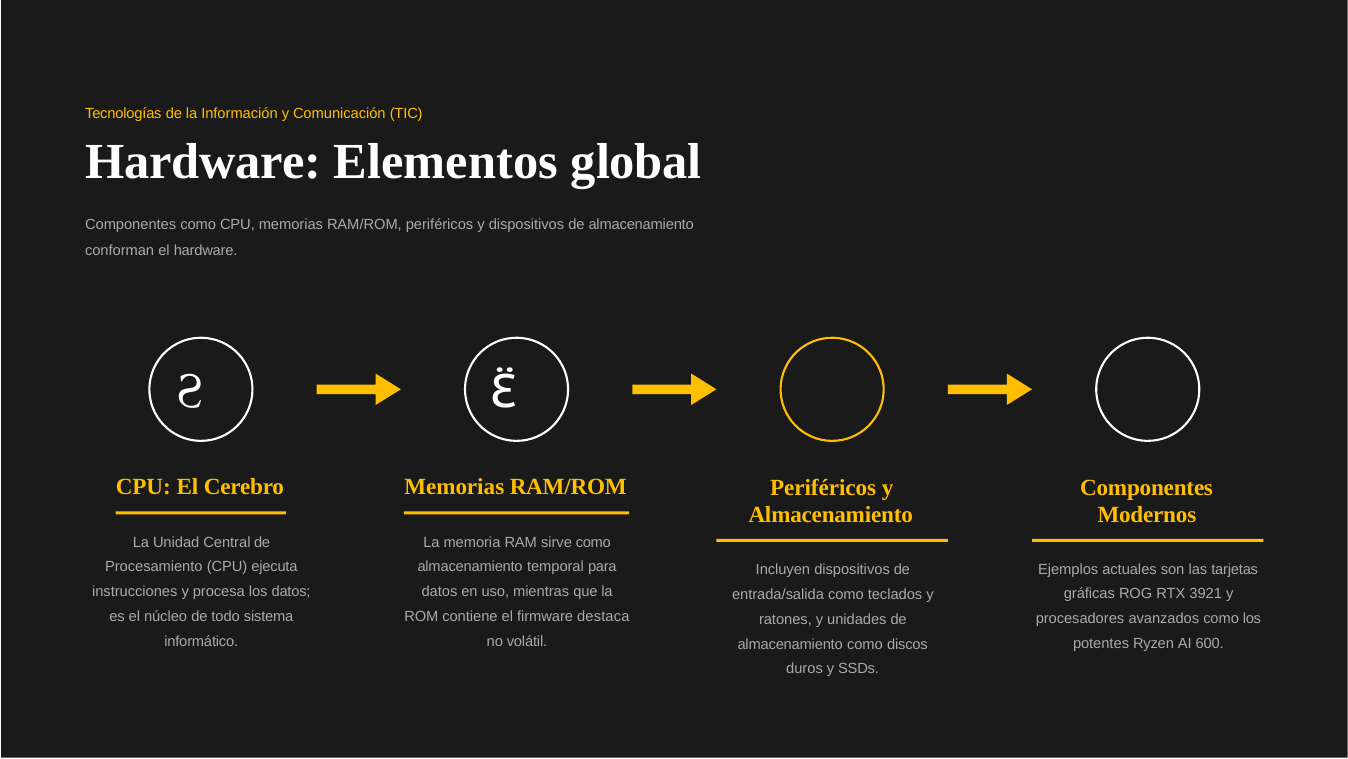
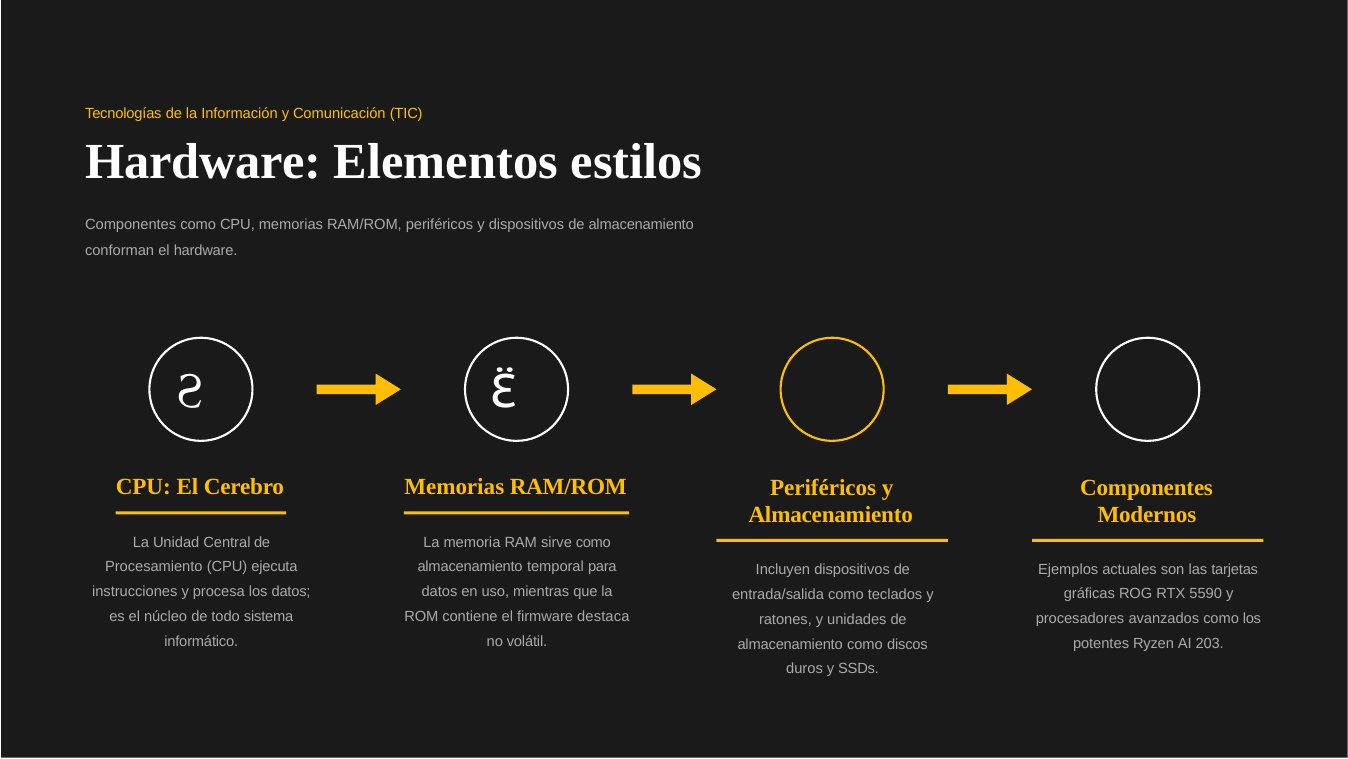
global: global -> estilos (636, 162)
3921: 3921 -> 5590 (1206, 594)
600: 600 -> 203 (1210, 643)
